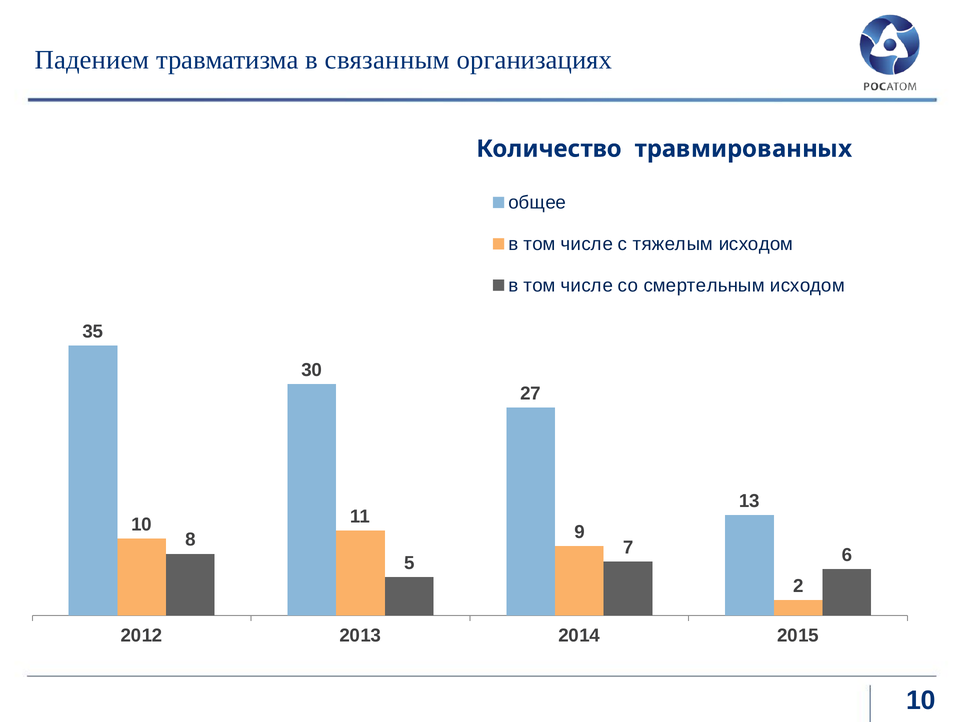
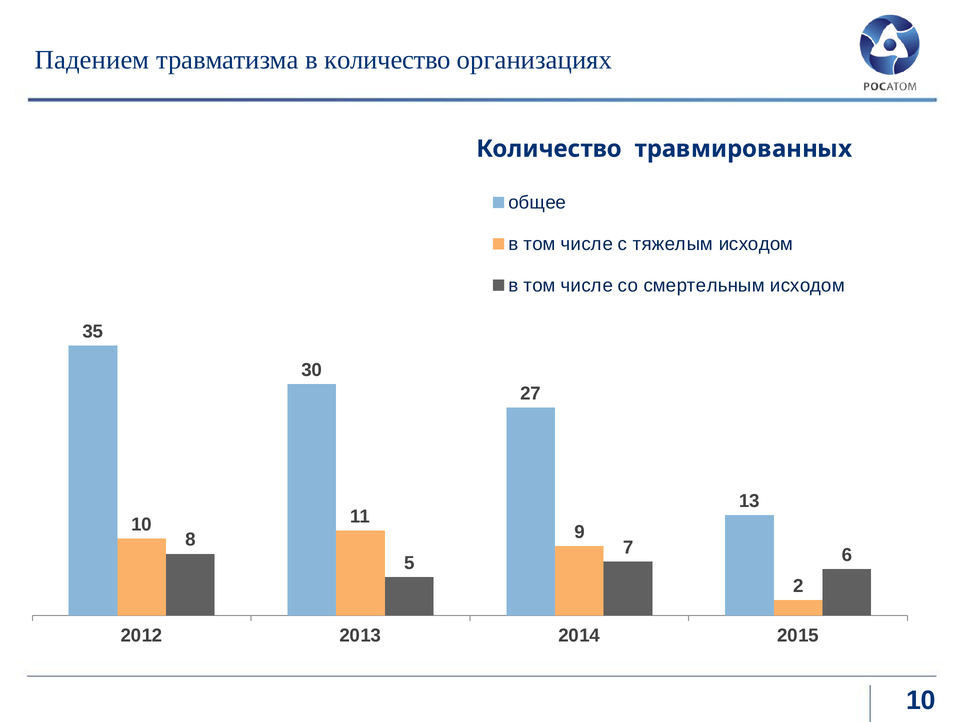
в связанным: связанным -> количество (388, 60)
